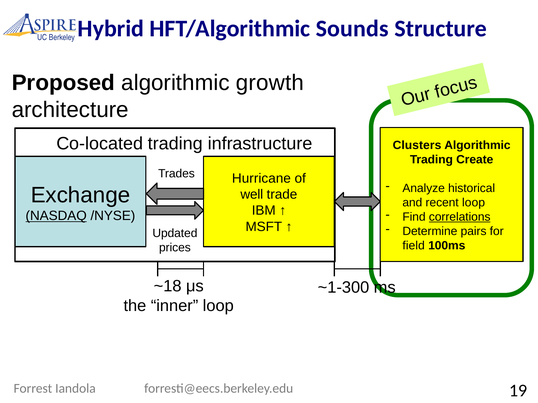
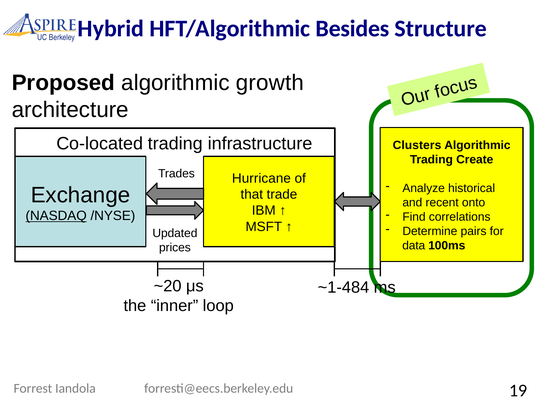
Sounds: Sounds -> Besides (353, 29)
well: well -> that (252, 195)
recent loop: loop -> onto (474, 203)
correlations underline: present -> none (460, 217)
field: field -> data (414, 246)
~18: ~18 -> ~20 (168, 286)
~1-300: ~1-300 -> ~1-484 (344, 288)
